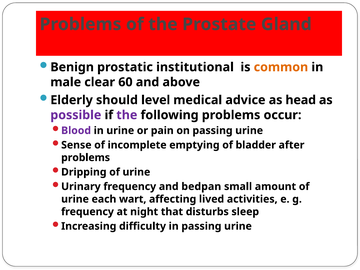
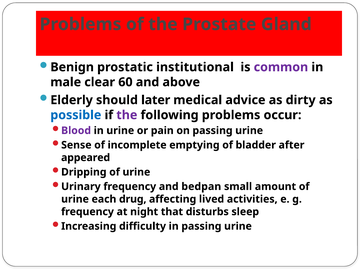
common colour: orange -> purple (281, 67)
level: level -> later (156, 100)
head: head -> dirty (301, 100)
possible colour: purple -> blue (76, 115)
problems: problems -> appeared (86, 158)
wart: wart -> drug (133, 199)
